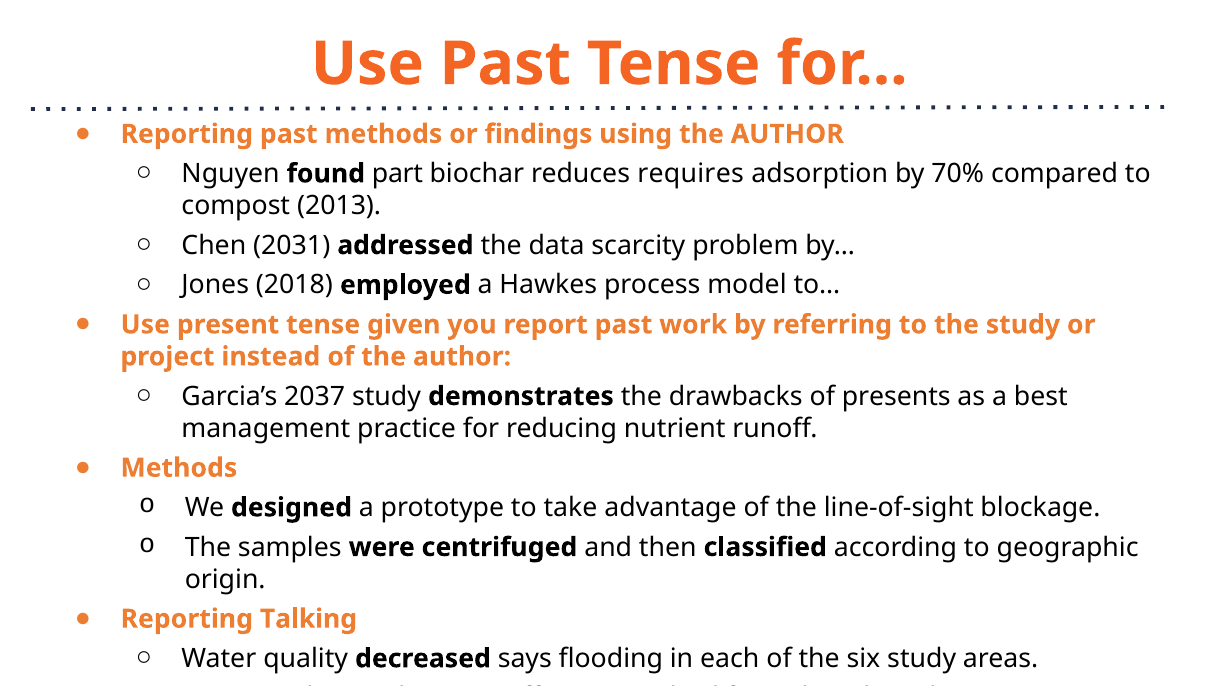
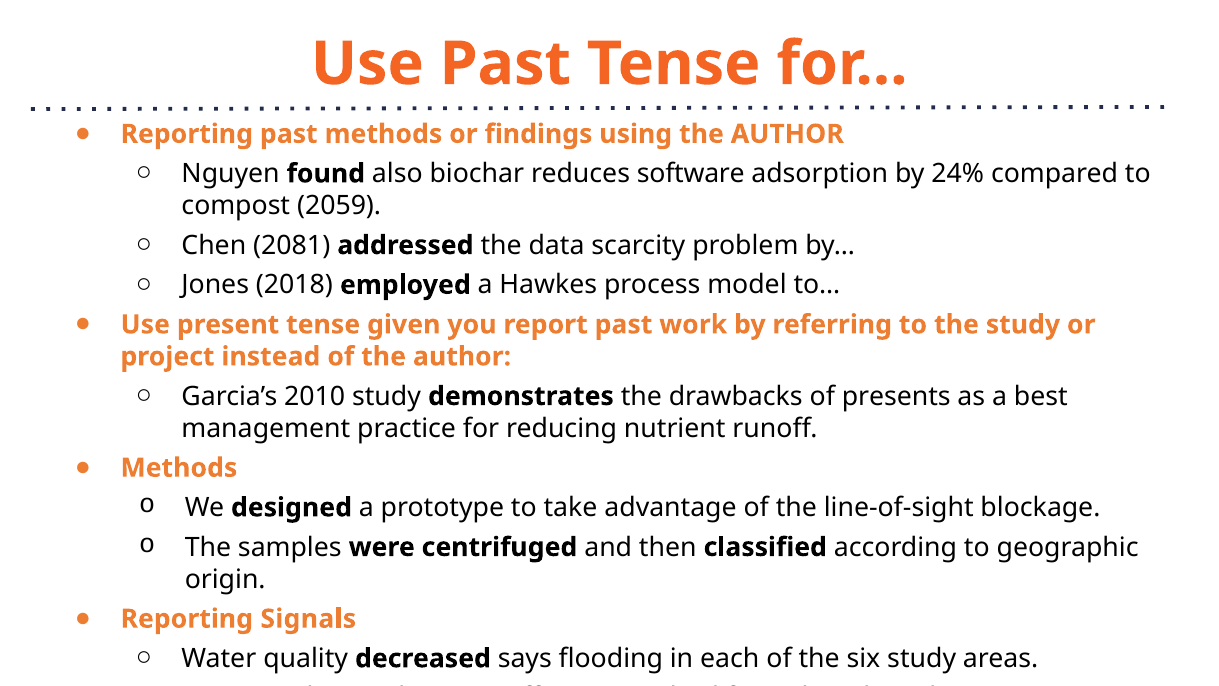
part: part -> also (397, 174)
requires: requires -> software (691, 174)
70%: 70% -> 24% (958, 174)
2013: 2013 -> 2059 (339, 206)
2031: 2031 -> 2081 (292, 245)
2037: 2037 -> 2010 (315, 396)
Talking: Talking -> Signals (308, 619)
